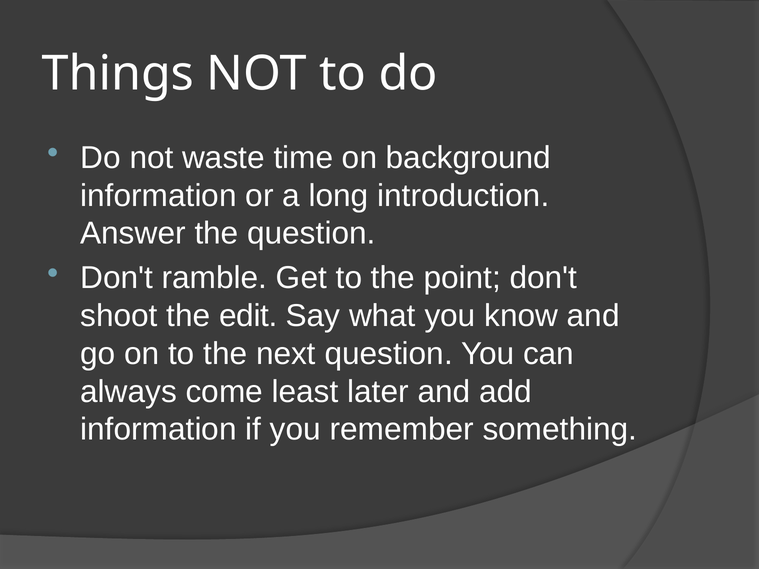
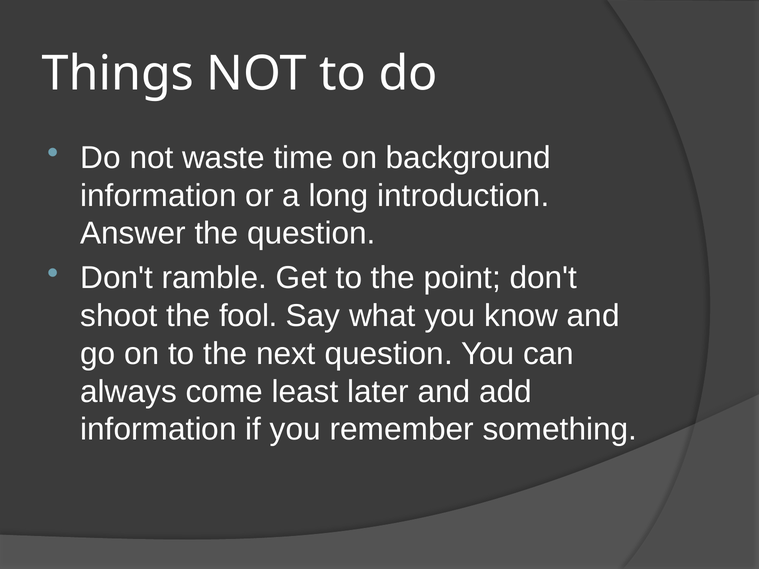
edit: edit -> fool (248, 316)
